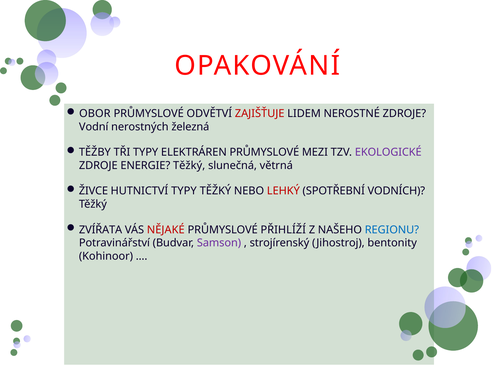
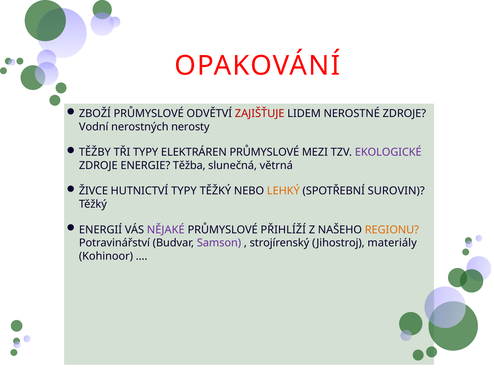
OBOR: OBOR -> ZBOŽÍ (95, 113)
železná: železná -> nerosty (190, 127)
ENERGIE Těžký: Těžký -> Těžba (189, 165)
LEHKÝ colour: red -> orange (283, 191)
VODNÍCH: VODNÍCH -> SUROVIN (396, 191)
ZVÍŘATA: ZVÍŘATA -> ENERGIÍ (101, 229)
NĚJAKÉ colour: red -> purple (166, 229)
REGIONU colour: blue -> orange (392, 229)
bentonity: bentonity -> materiály (392, 243)
